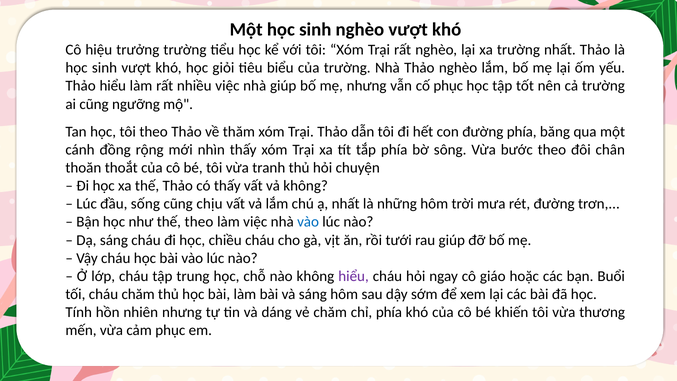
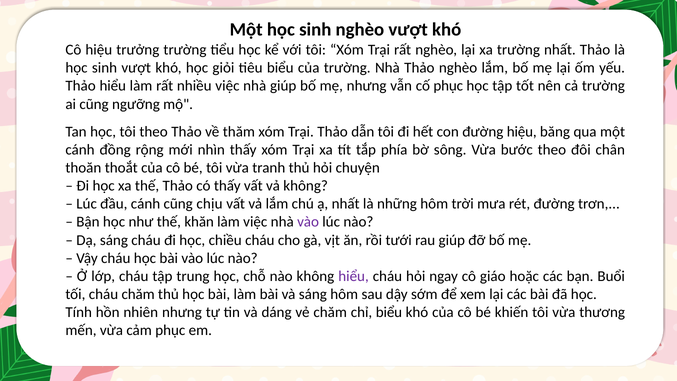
đường phía: phía -> hiệu (522, 132)
đầu sống: sống -> cánh (146, 204)
thế theo: theo -> khăn (199, 222)
vào colour: blue -> purple (308, 222)
chỉ phía: phía -> biểu (389, 312)
